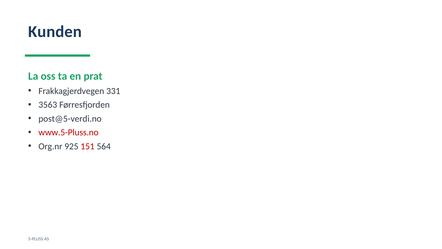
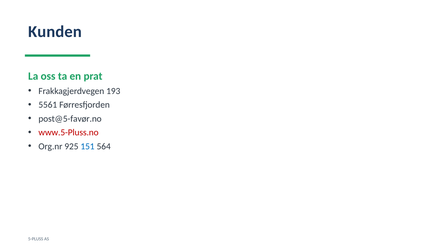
331: 331 -> 193 (113, 91)
3563: 3563 -> 5561 (48, 105)
post@5-verdi.no: post@5-verdi.no -> post@5-favør.no (70, 119)
151 colour: red -> blue (88, 146)
